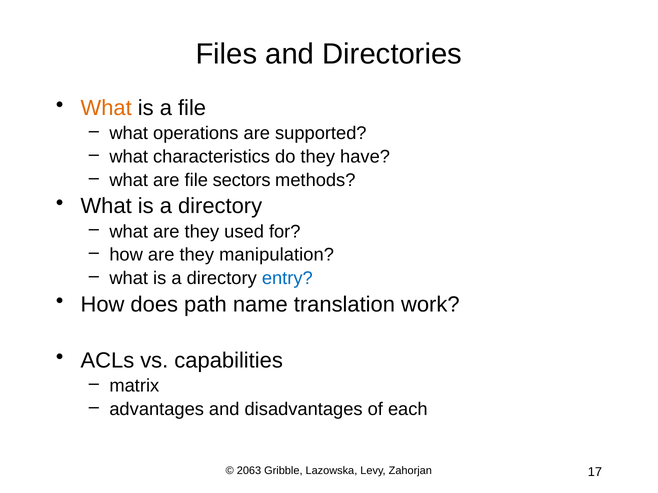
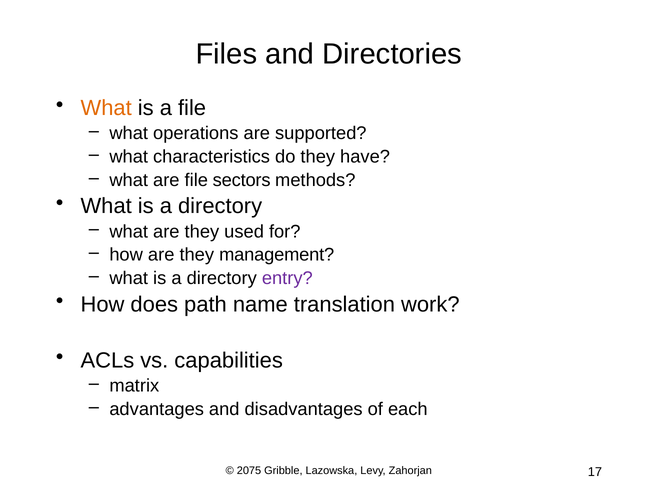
manipulation: manipulation -> management (277, 255)
entry colour: blue -> purple (287, 279)
2063: 2063 -> 2075 (249, 471)
